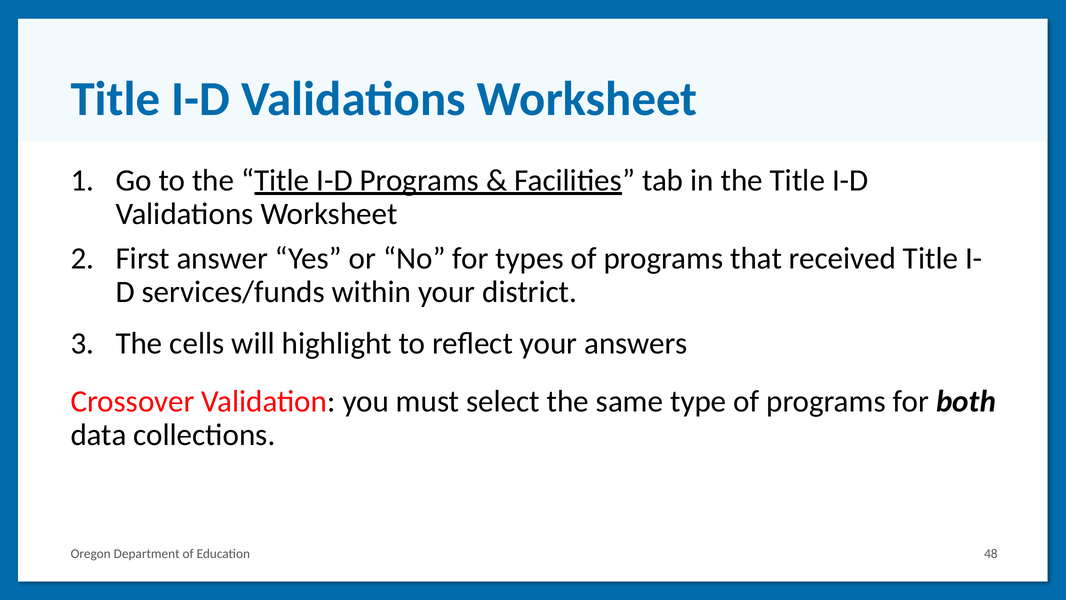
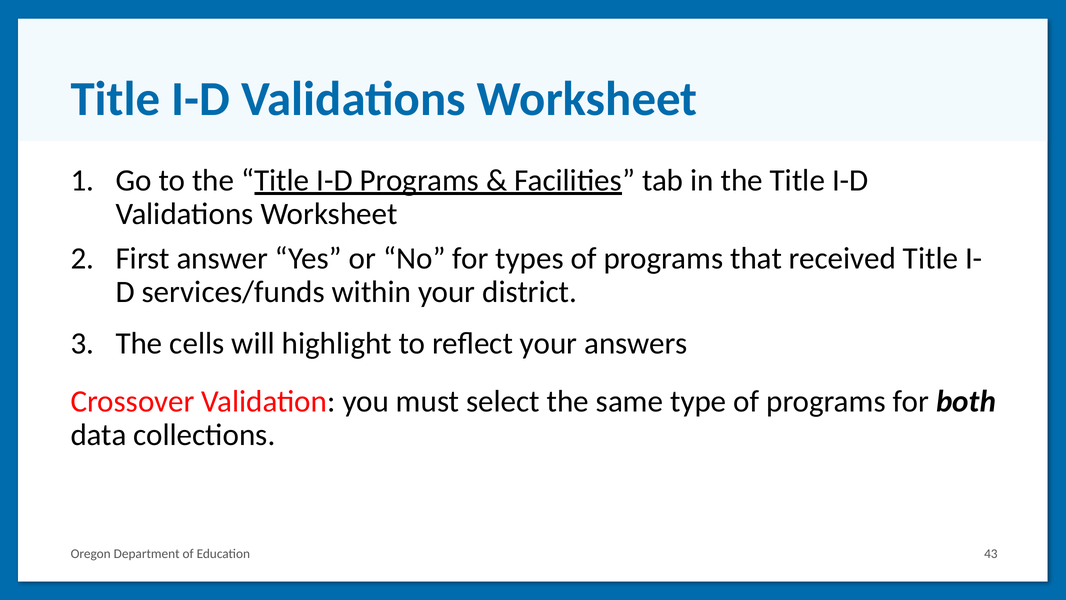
48: 48 -> 43 (991, 554)
